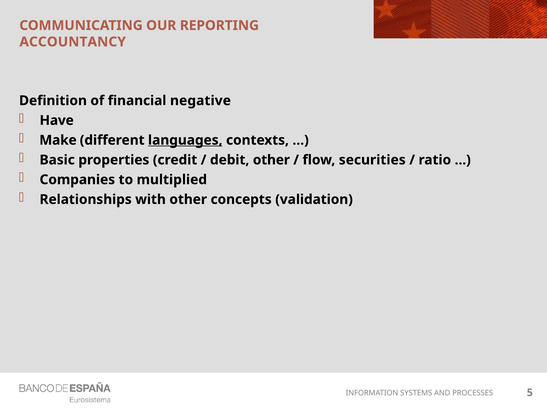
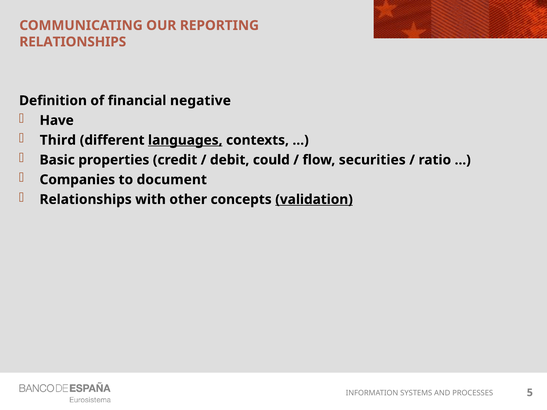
ACCOUNTANCY: ACCOUNTANCY -> RELATIONSHIPS (73, 42)
Make: Make -> Third (58, 140)
debit other: other -> could (271, 160)
multiplied: multiplied -> document (172, 180)
validation underline: none -> present (314, 200)
